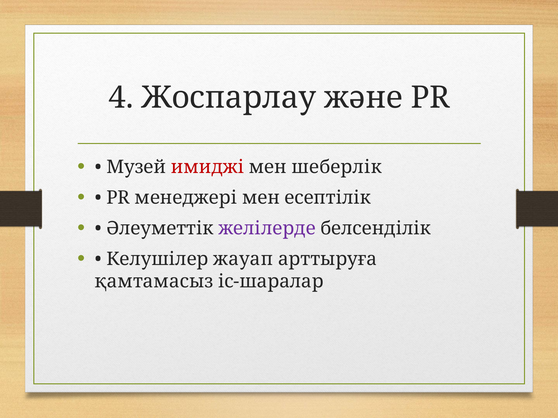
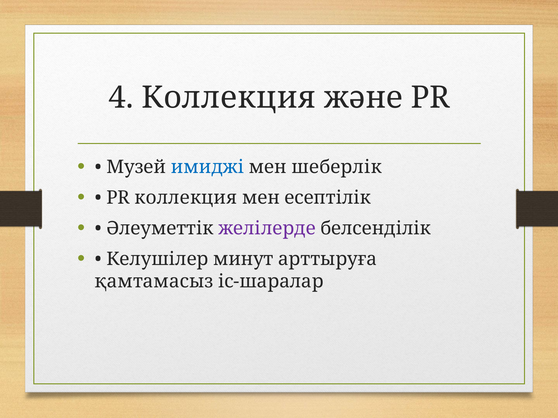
4 Жоспарлау: Жоспарлау -> Коллекция (229, 98)
имиджі colour: red -> blue (208, 167)
PR менеджері: менеджері -> коллекция (186, 198)
жауап: жауап -> минут (243, 259)
